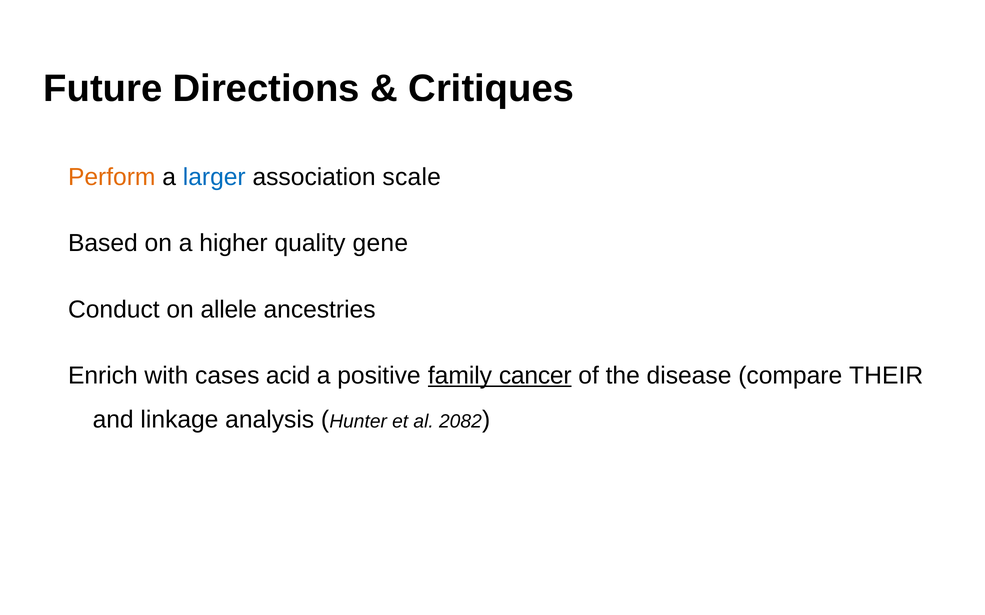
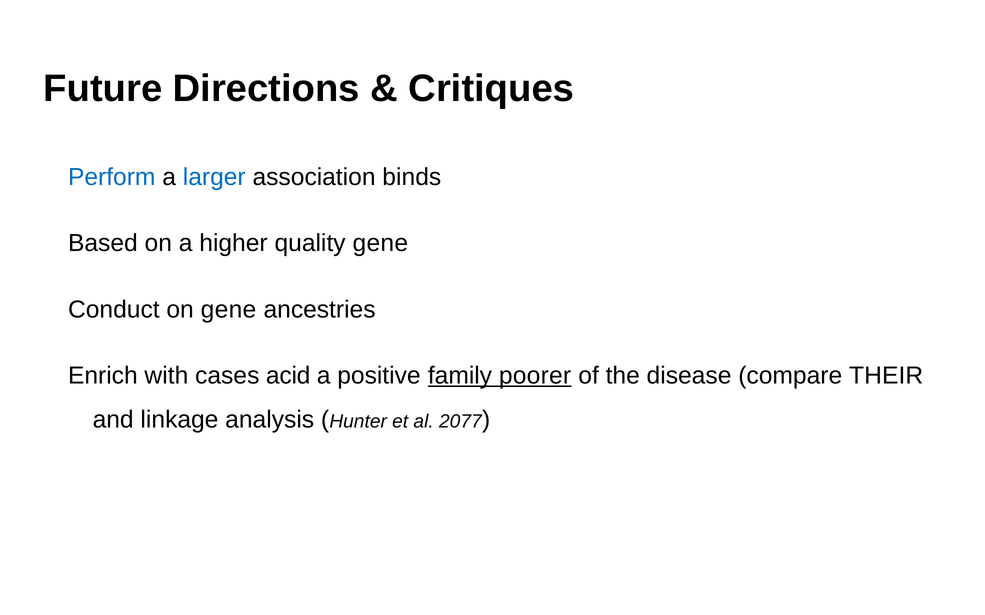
Perform colour: orange -> blue (112, 177)
scale: scale -> binds (412, 177)
on allele: allele -> gene (229, 310)
cancer: cancer -> poorer (535, 376)
2082: 2082 -> 2077 (460, 422)
